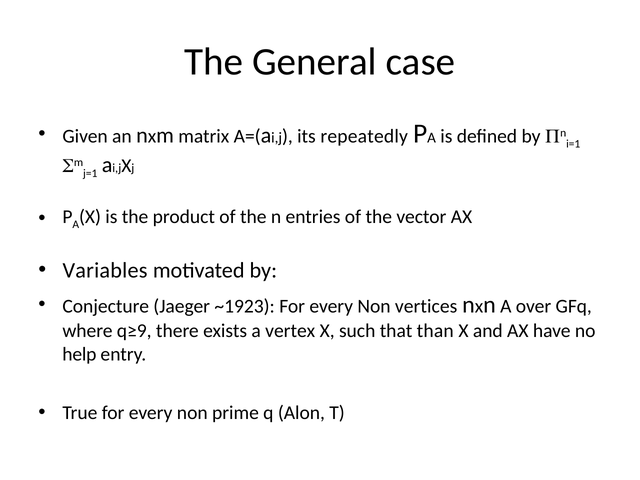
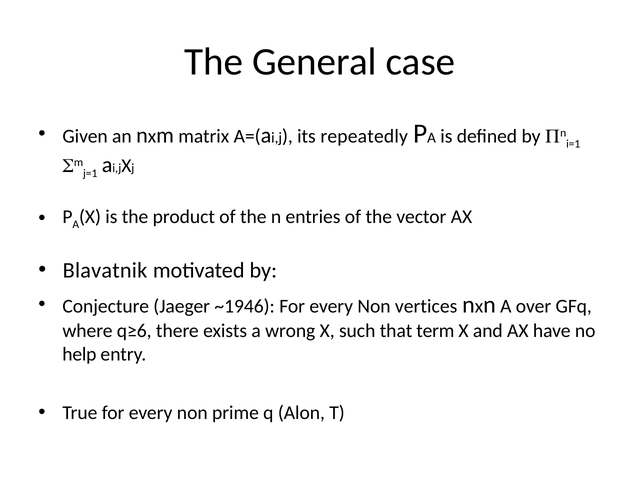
Variables: Variables -> Blavatnik (105, 270)
~1923: ~1923 -> ~1946 (245, 306)
q≥9: q≥9 -> q≥6 (134, 331)
vertex: vertex -> wrong (290, 331)
than: than -> term (435, 331)
